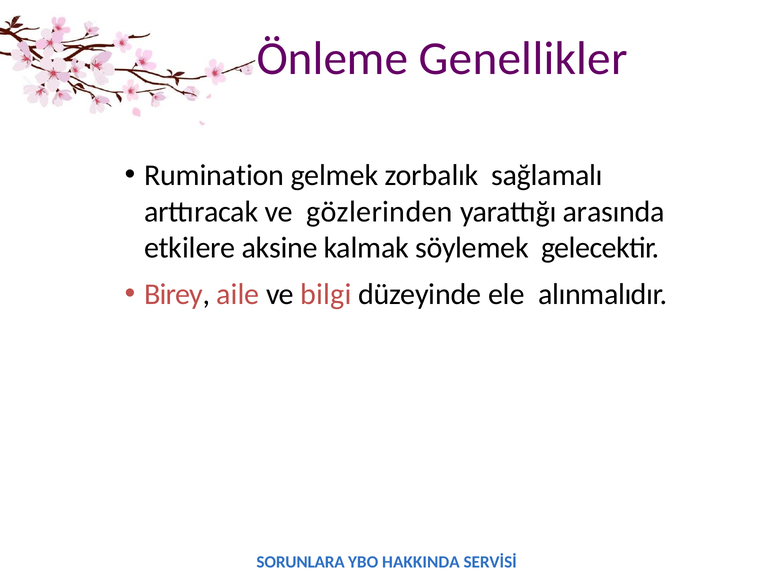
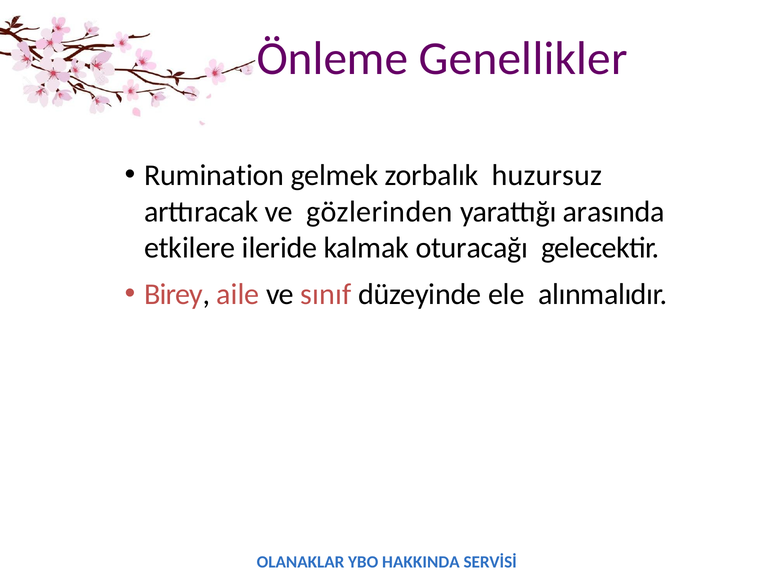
sağlamalı: sağlamalı -> huzursuz (547, 175)
aksine: aksine -> ileride (280, 248)
söylemek: söylemek -> oturacağı (472, 248)
bilgi: bilgi -> sınıf (326, 294)
SORUNLARA: SORUNLARA -> OLANAKLAR (301, 562)
